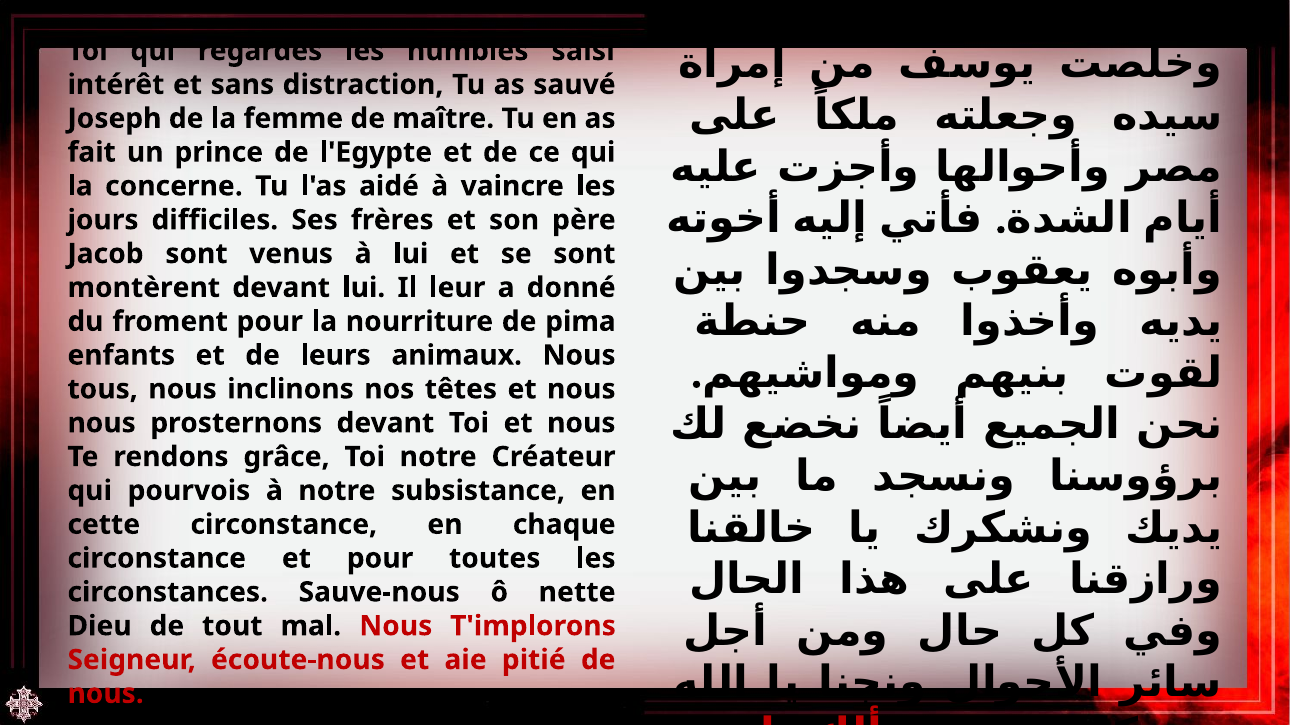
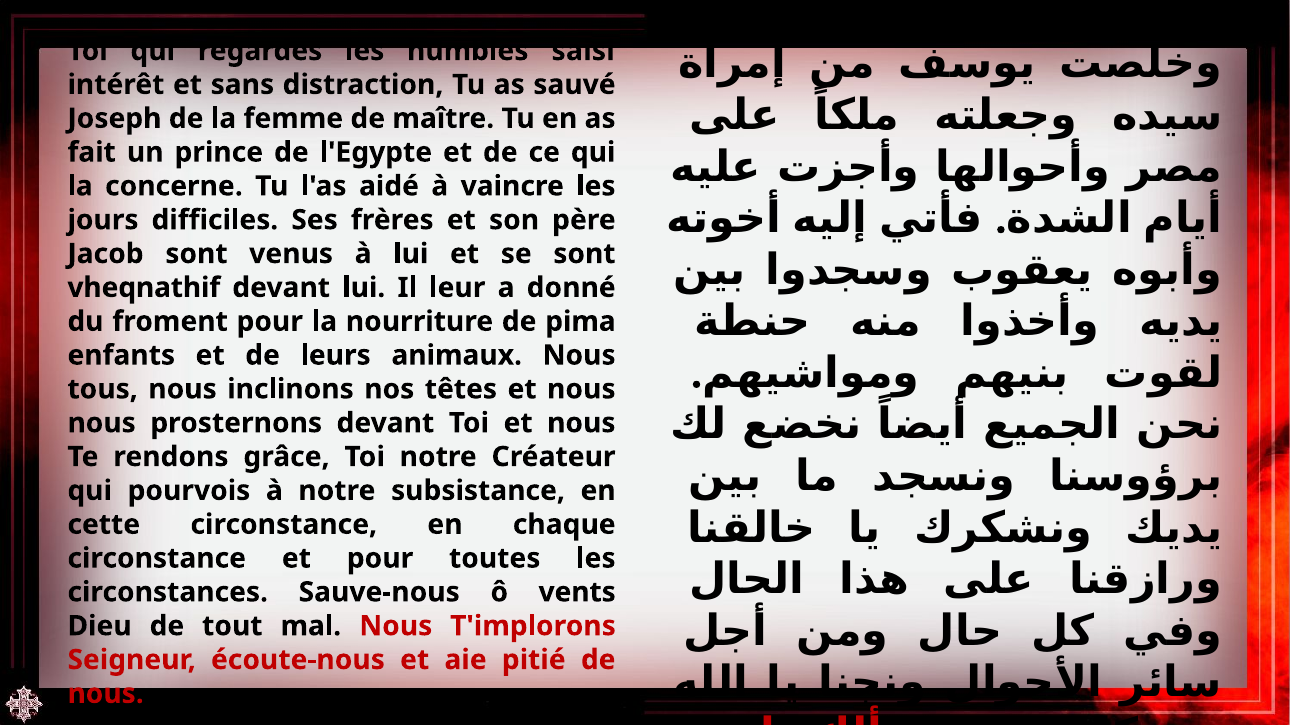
montèrent: montèrent -> vheqnathif (144, 288)
nette: nette -> vents (577, 593)
